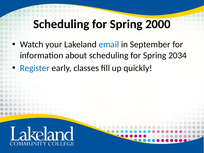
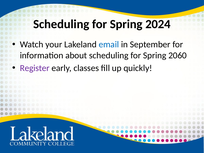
2000: 2000 -> 2024 (158, 24)
2034: 2034 -> 2060 (178, 55)
Register colour: blue -> purple (35, 68)
